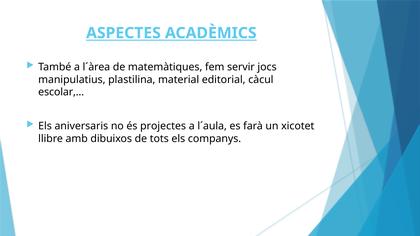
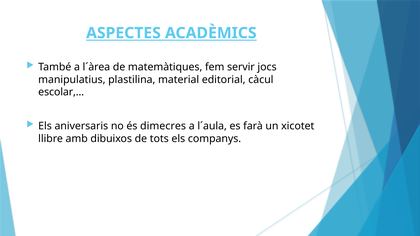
projectes: projectes -> dimecres (163, 126)
